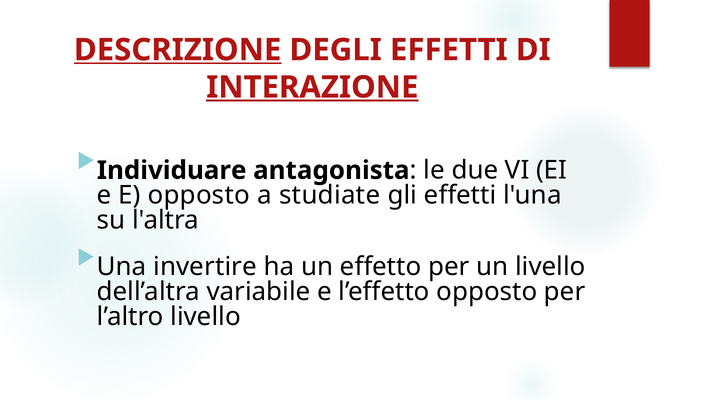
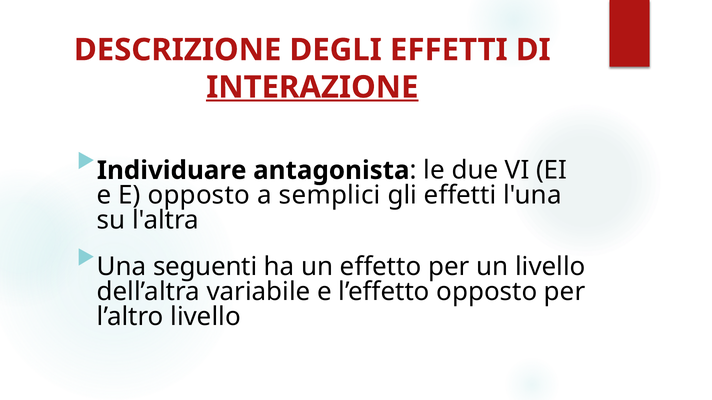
DESCRIZIONE underline: present -> none (178, 50)
studiate: studiate -> semplici (330, 196)
invertire: invertire -> seguenti (205, 267)
